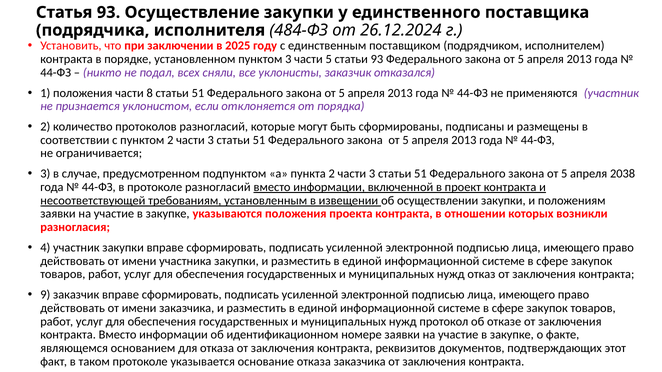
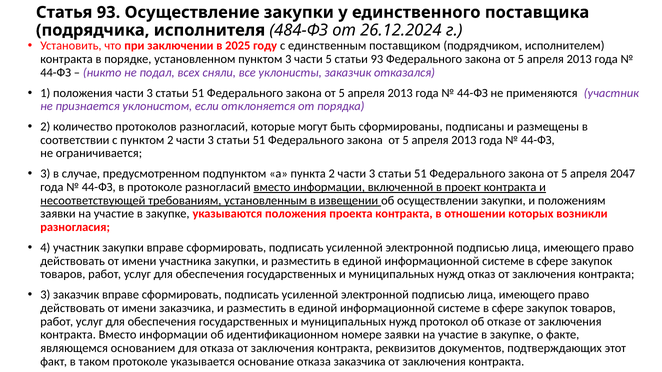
положения части 8: 8 -> 3 (150, 93)
2038: 2038 -> 2047 (623, 174)
9: 9 -> 3 (45, 295)
